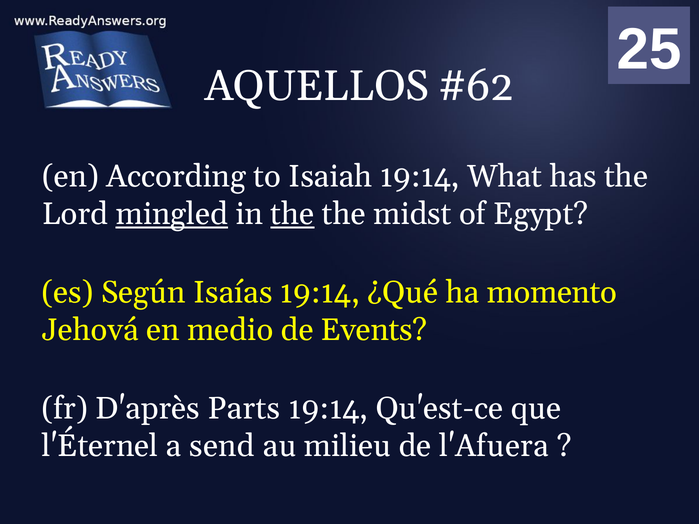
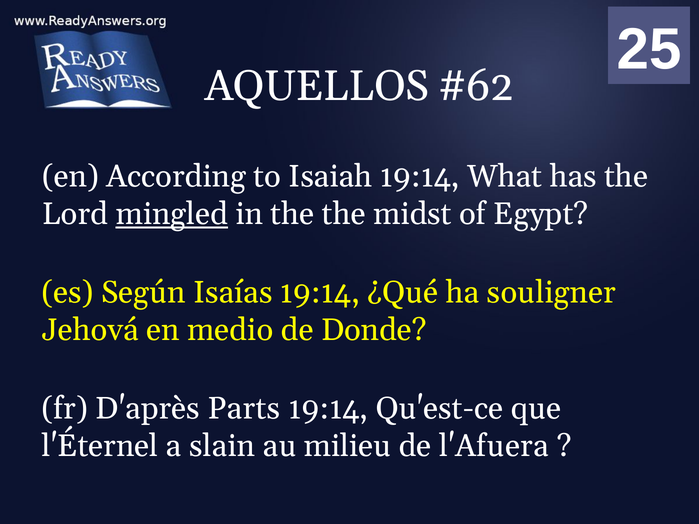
the underline: present -> none (292, 214)
momento: momento -> souligner (552, 293)
Events: Events -> Donde (374, 330)
send: send -> slain (222, 446)
